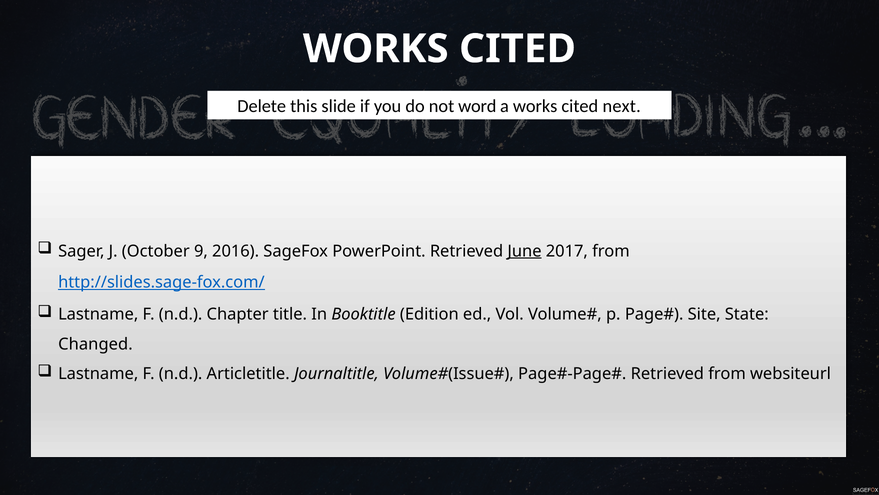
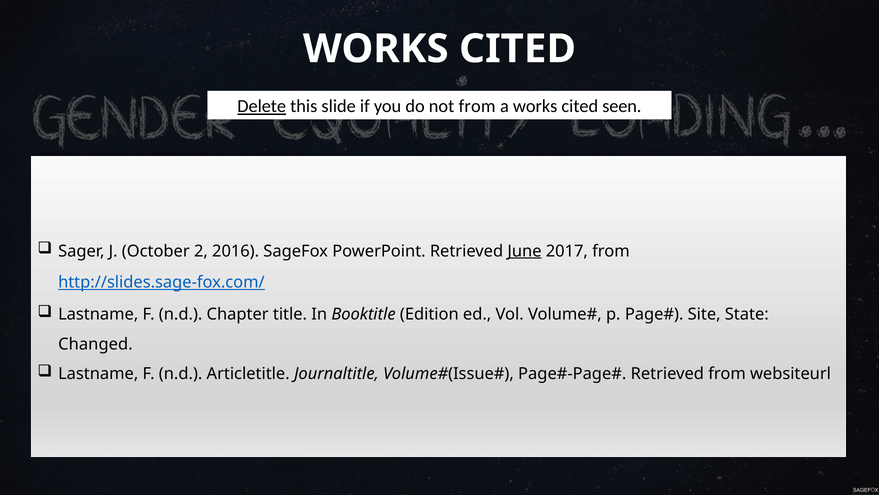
Delete underline: none -> present (262, 106)
not word: word -> from (477, 106)
next: next -> seen (622, 106)
9: 9 -> 2 (201, 251)
